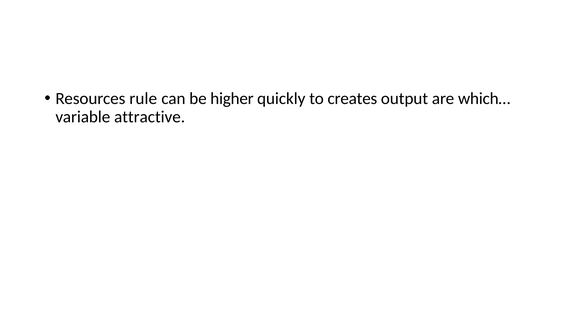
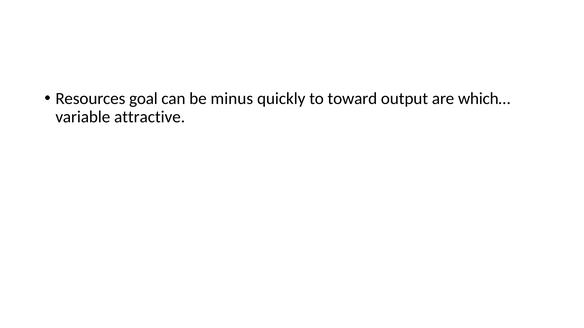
rule: rule -> goal (143, 99)
higher: higher -> minus (232, 99)
creates: creates -> toward (352, 99)
